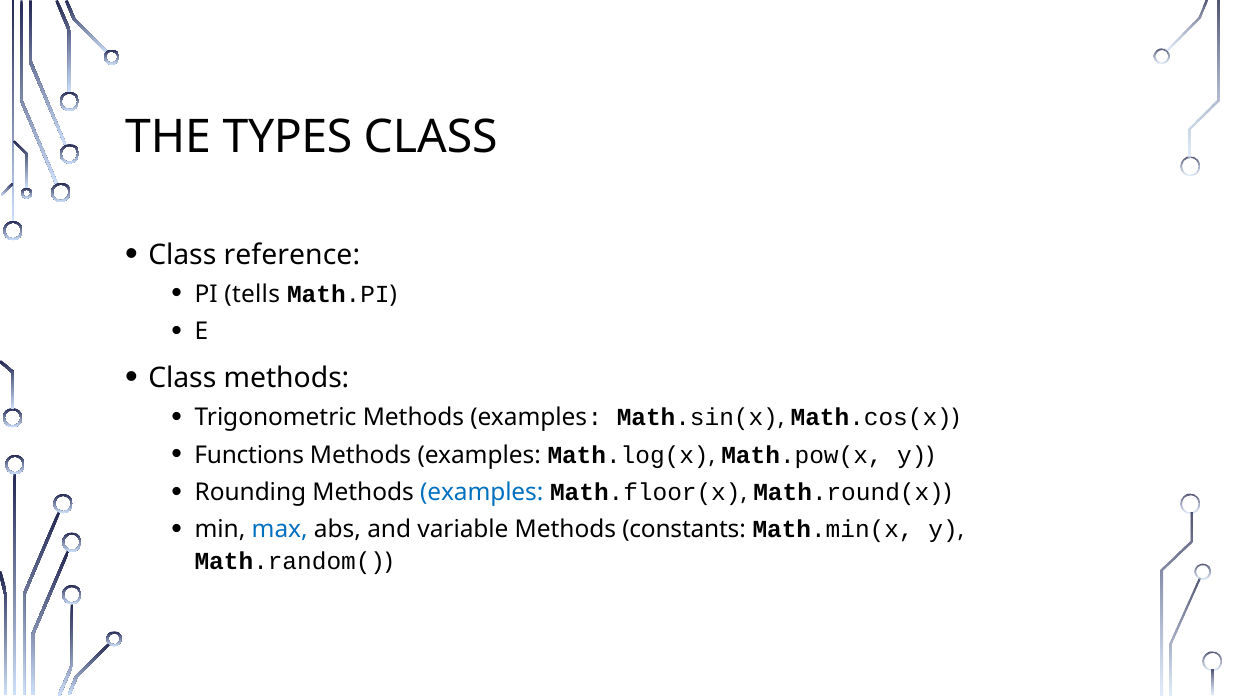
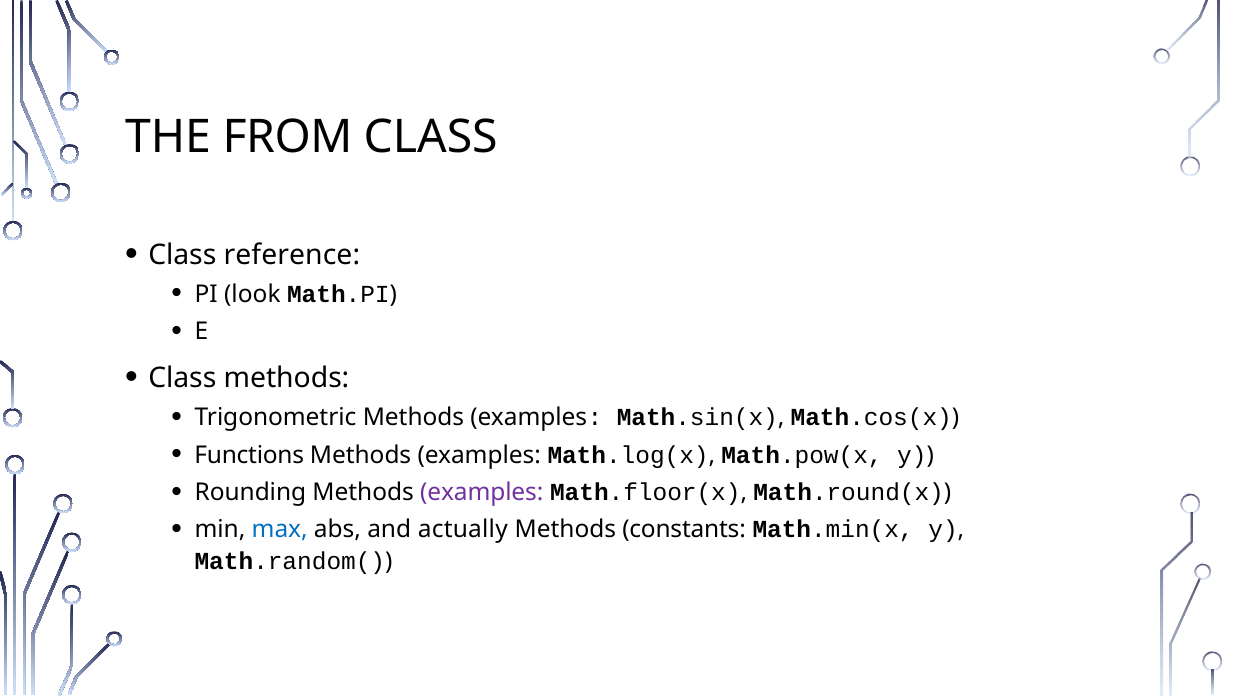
TYPES: TYPES -> FROM (288, 137)
tells: tells -> look (252, 294)
examples colour: blue -> purple (482, 492)
variable: variable -> actually (463, 530)
